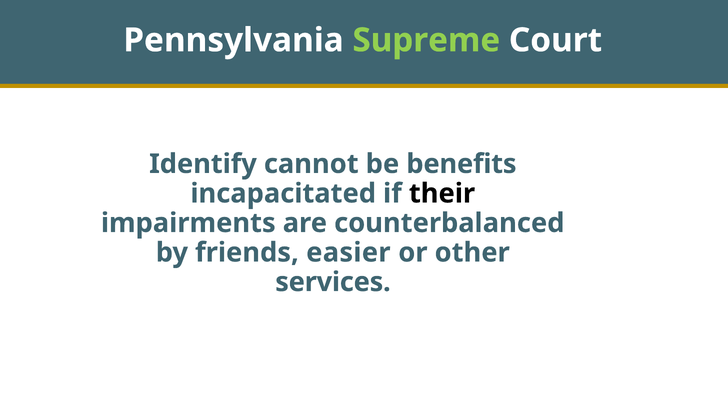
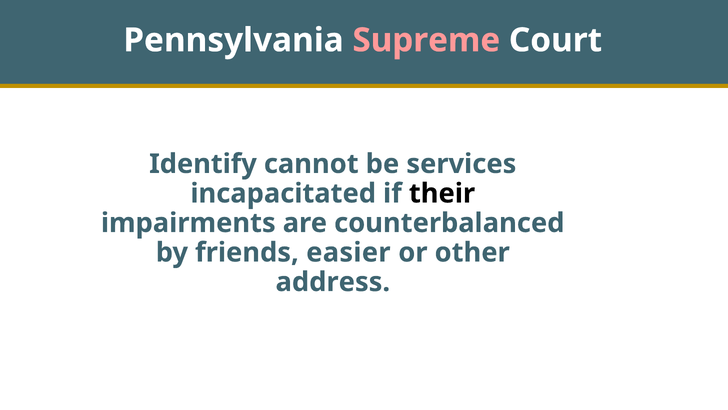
Supreme colour: light green -> pink (426, 40)
benefits: benefits -> services (461, 164)
services: services -> address (333, 282)
